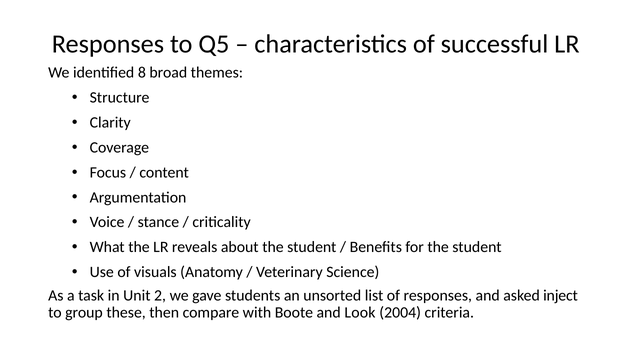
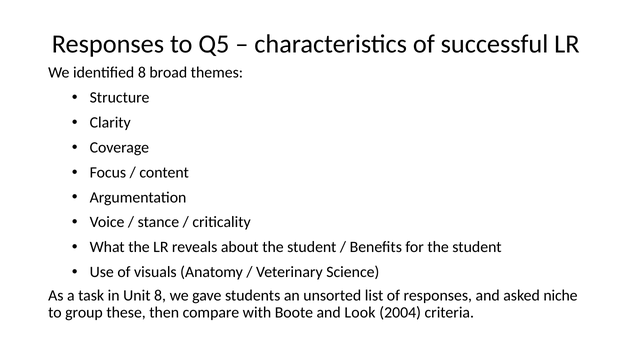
Unit 2: 2 -> 8 (160, 296)
inject: inject -> niche (560, 296)
